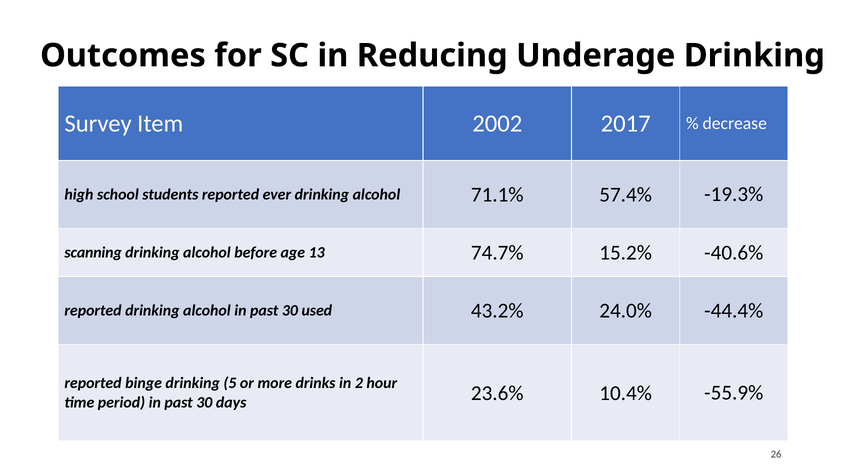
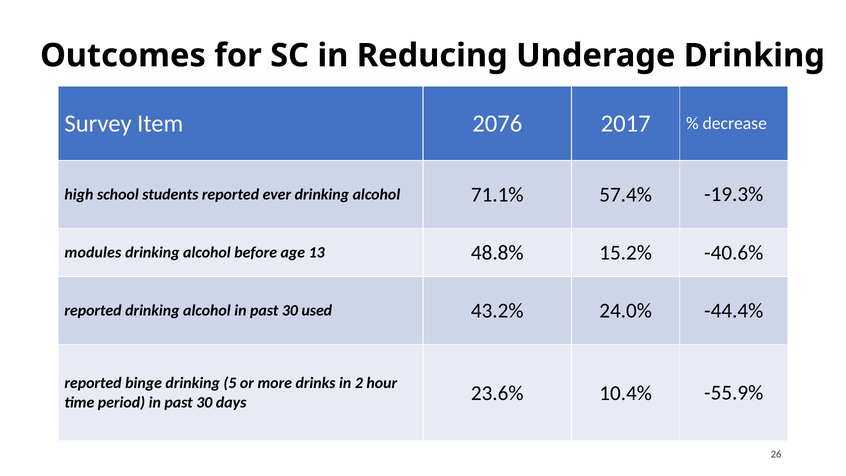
2002: 2002 -> 2076 (497, 124)
scanning: scanning -> modules (93, 252)
74.7%: 74.7% -> 48.8% (497, 253)
